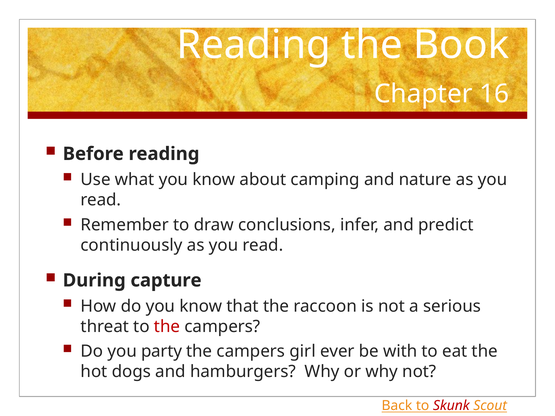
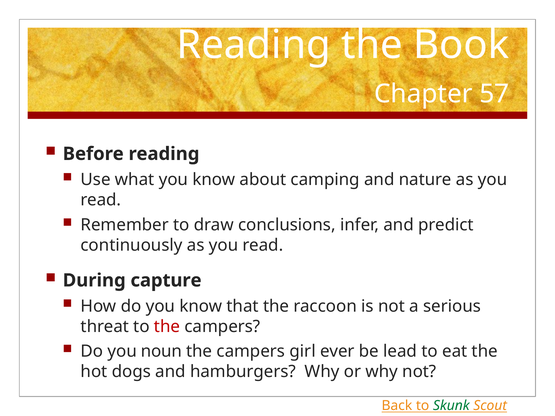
16: 16 -> 57 (494, 94)
party: party -> noun (162, 352)
with: with -> lead (400, 352)
Skunk colour: red -> green (451, 406)
